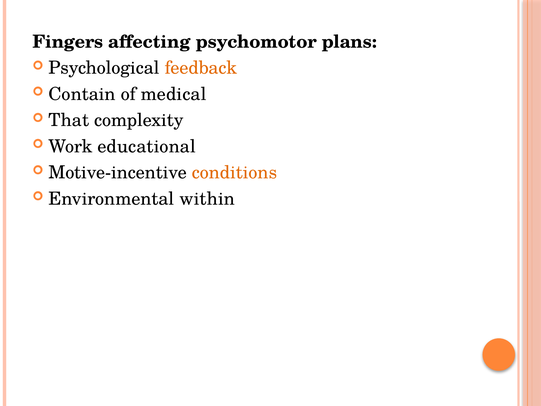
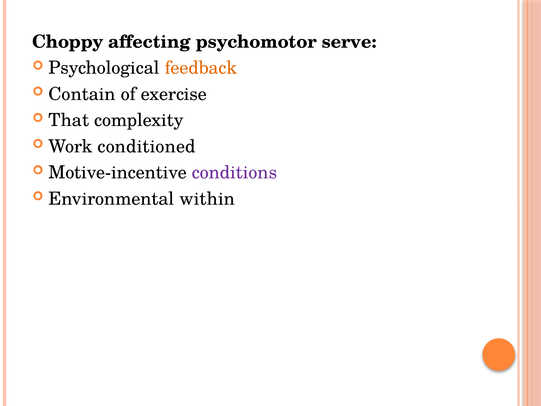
Fingers: Fingers -> Choppy (68, 42)
plans: plans -> serve (349, 42)
medical: medical -> exercise (174, 94)
educational: educational -> conditioned (147, 146)
conditions colour: orange -> purple (234, 173)
